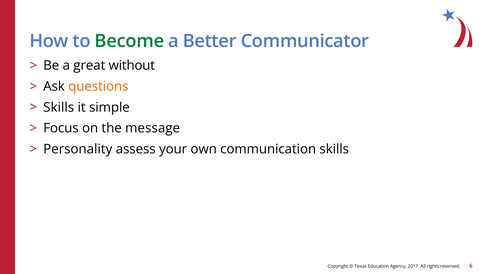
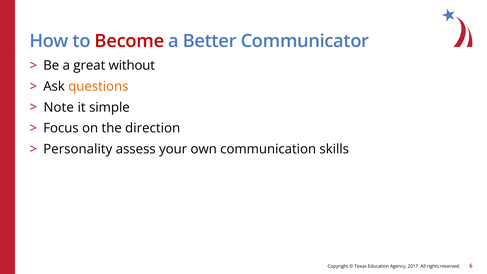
Become colour: green -> red (129, 41)
Skills: Skills -> Note (59, 107)
message: message -> direction (153, 128)
